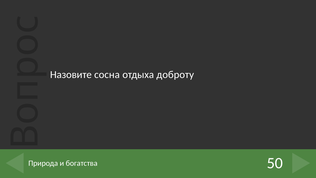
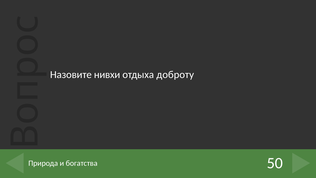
сосна: сосна -> нивхи (107, 74)
